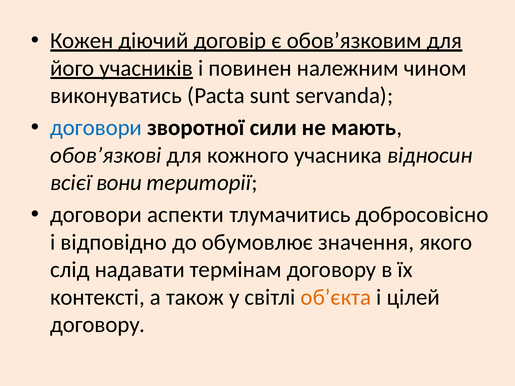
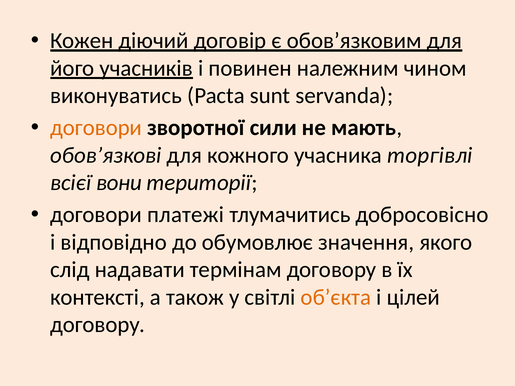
договори colour: blue -> orange (96, 128)
відносин: відносин -> торгівлі (430, 155)
аспекти: аспекти -> платежі (186, 215)
